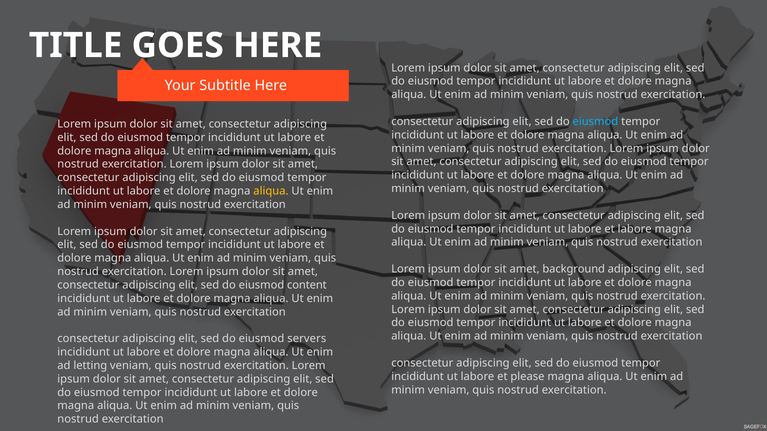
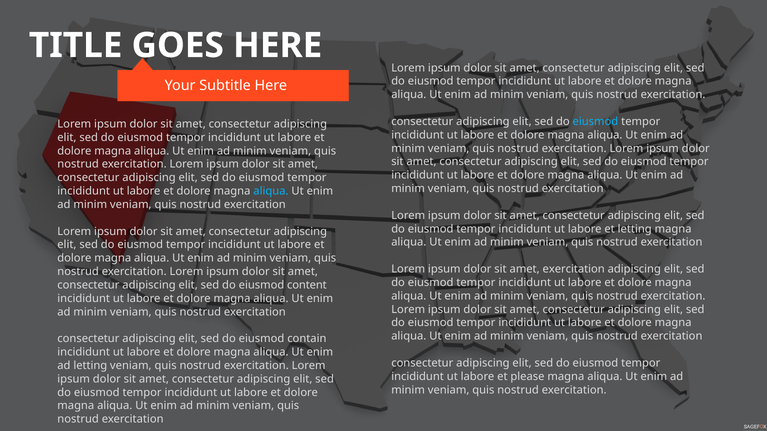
aliqua colour: yellow -> light blue (271, 191)
et labore: labore -> letting (635, 229)
amet background: background -> exercitation (574, 269)
servers: servers -> contain (307, 339)
